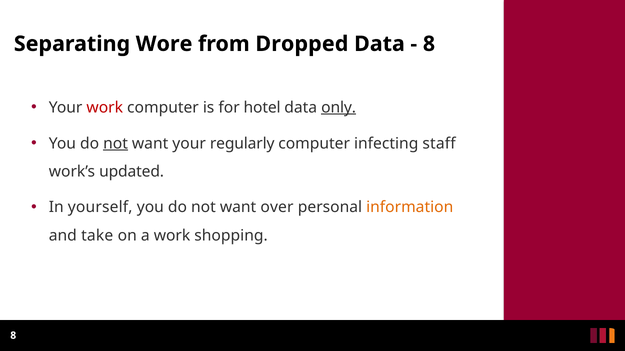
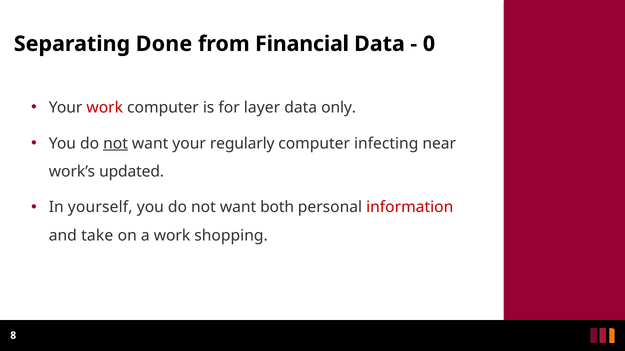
Wore: Wore -> Done (164, 44)
Dropped: Dropped -> Financial (302, 44)
8: 8 -> 0 (429, 44)
hotel: hotel -> layer (262, 108)
only underline: present -> none (339, 108)
staff: staff -> near (439, 144)
over: over -> both (277, 208)
information colour: orange -> red (410, 208)
